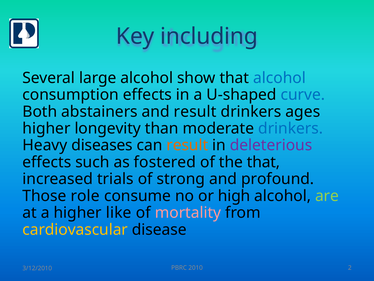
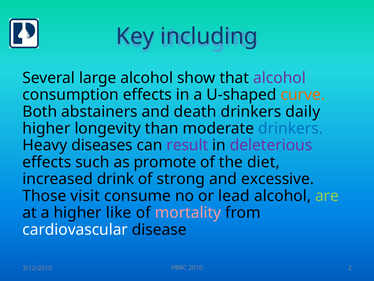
alcohol colour: blue -> purple (279, 78)
curve colour: blue -> orange (303, 95)
and result: result -> death (195, 111)
ages: ages -> daily (303, 111)
result colour: orange -> purple (187, 145)
fostered: fostered -> promote (165, 162)
the that: that -> diet (263, 162)
trials: trials -> drink (115, 179)
profound: profound -> excessive (278, 179)
role: role -> visit (85, 196)
high: high -> lead (234, 196)
cardiovascular colour: yellow -> white (75, 229)
